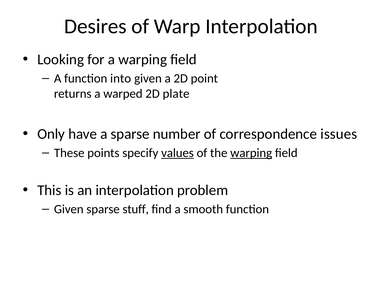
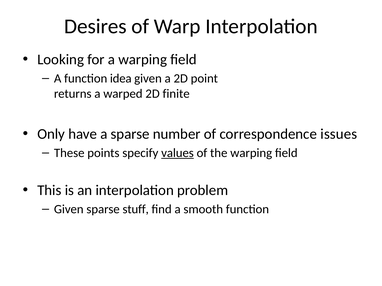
into: into -> idea (121, 79)
plate: plate -> finite (176, 94)
warping underline: present -> none (251, 153)
